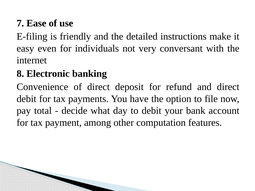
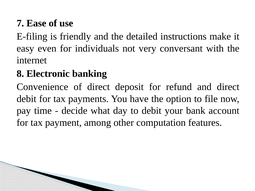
total: total -> time (43, 111)
